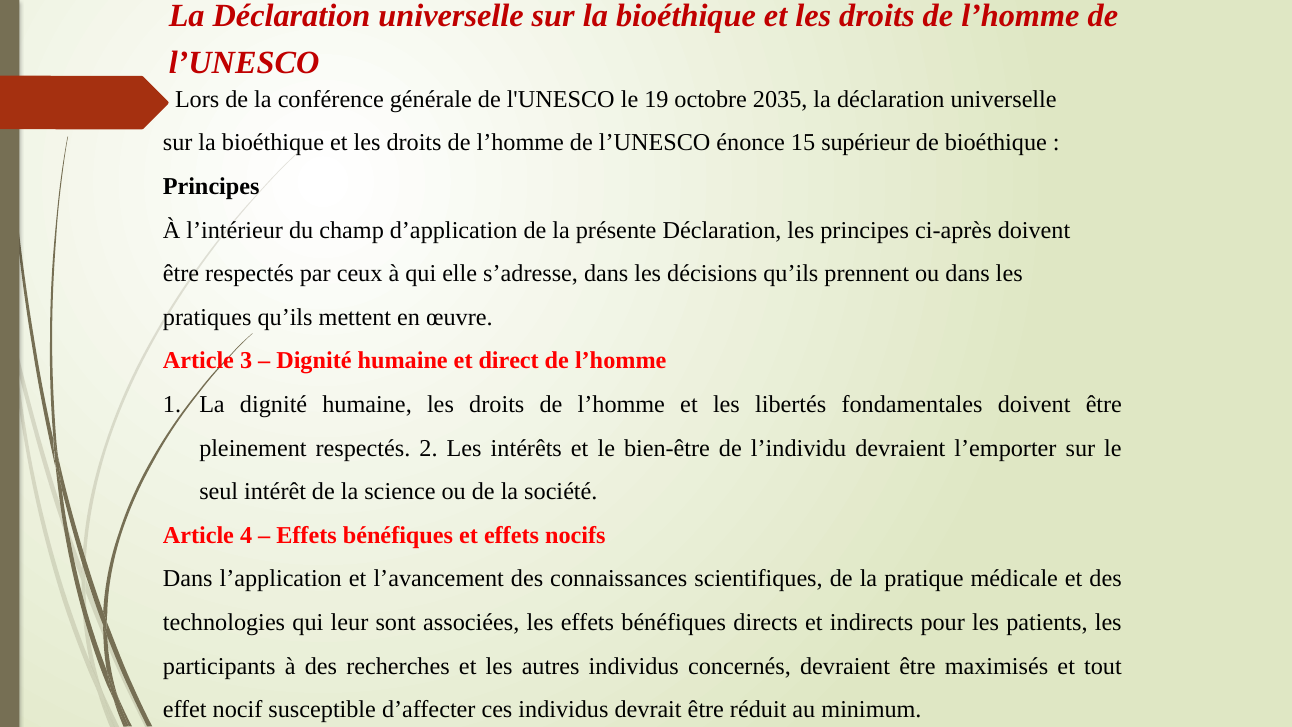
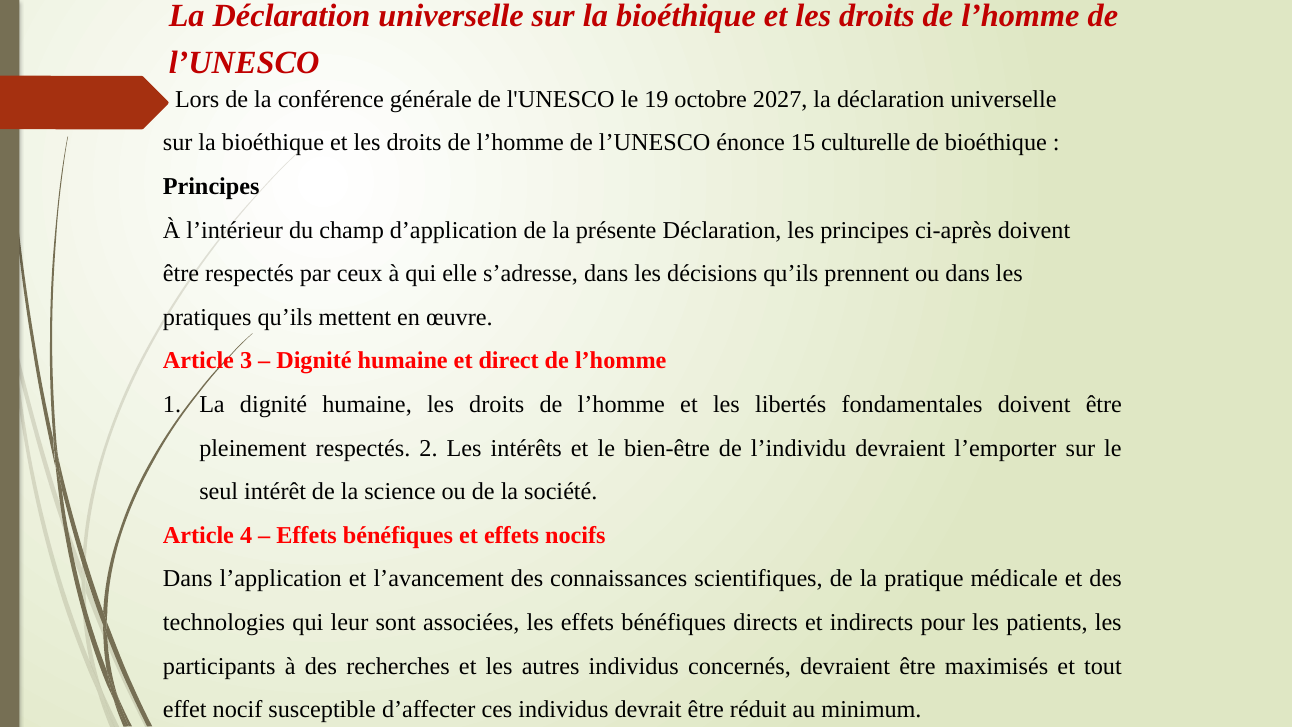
2035: 2035 -> 2027 (780, 99)
supérieur: supérieur -> culturelle (866, 143)
